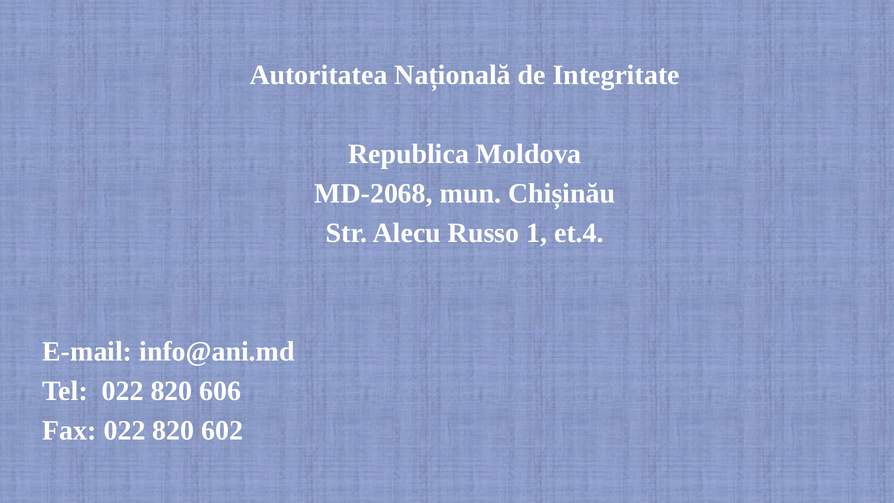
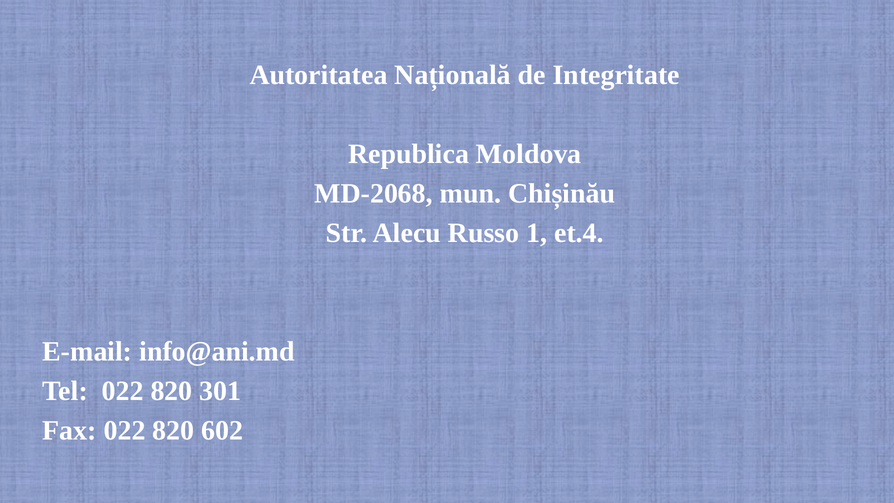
606: 606 -> 301 (220, 391)
